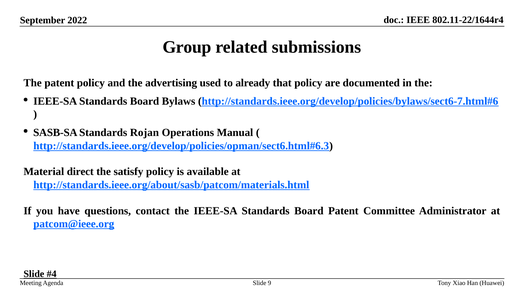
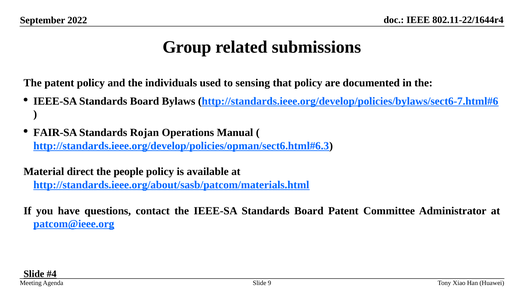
advertising: advertising -> individuals (171, 83)
already: already -> sensing (253, 83)
SASB-SA: SASB-SA -> FAIR-SA (55, 133)
satisfy: satisfy -> people (129, 172)
